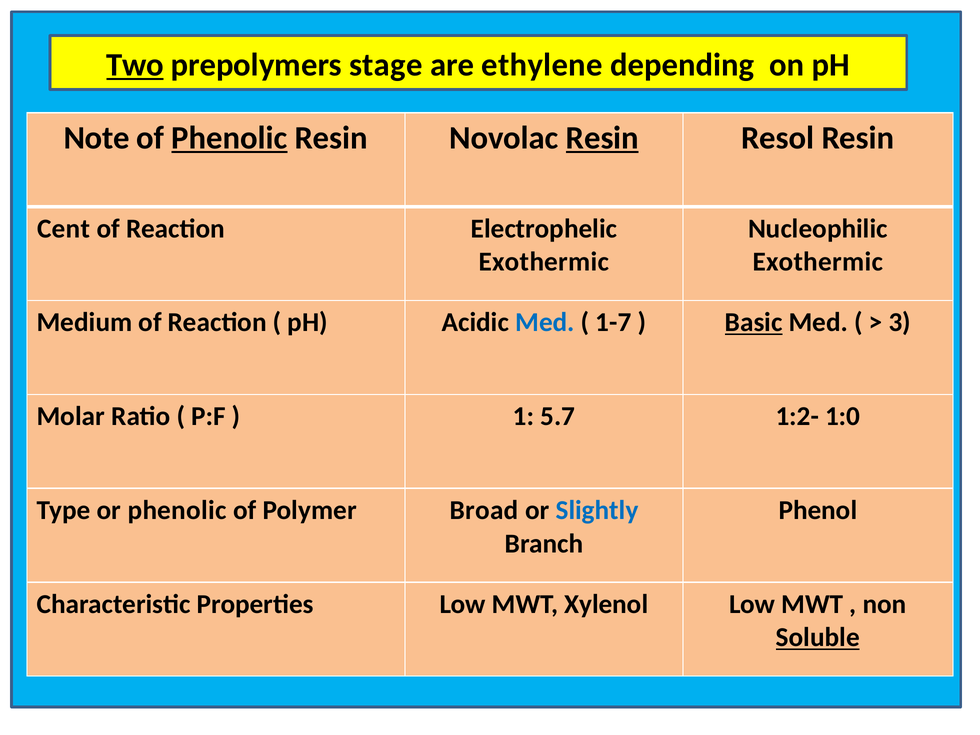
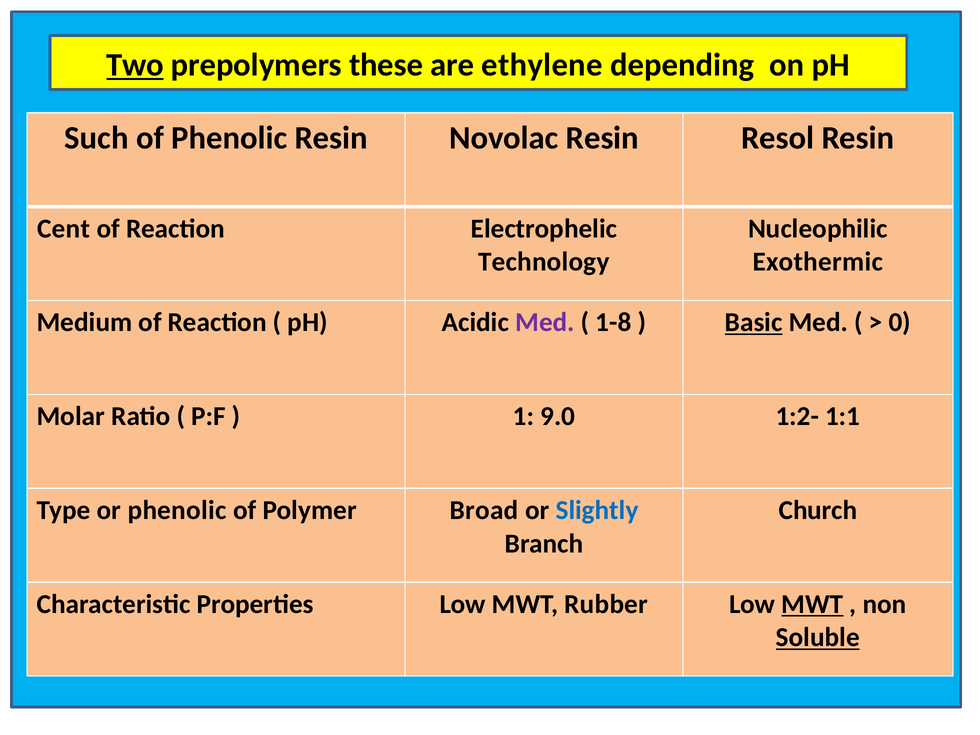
stage: stage -> these (386, 65)
Note: Note -> Such (96, 138)
Phenolic underline: present -> none (229, 138)
Resin underline: present -> none (602, 138)
Exothermic: Exothermic -> Technology (544, 262)
Med colour: blue -> purple (545, 322)
1-7: 1-7 -> 1-8 (613, 322)
3: 3 -> 0 (900, 322)
5.7: 5.7 -> 9.0 (558, 416)
1:0: 1:0 -> 1:1 (843, 416)
Phenol: Phenol -> Church (818, 510)
Xylenol: Xylenol -> Rubber (606, 604)
MWT underline: none -> present (812, 604)
